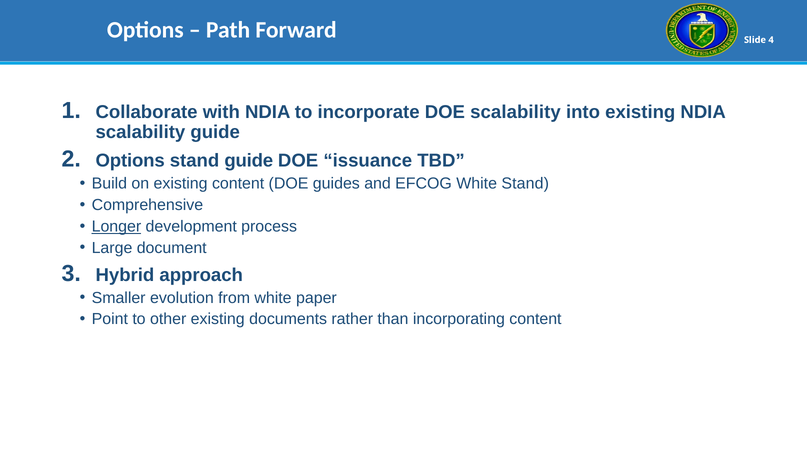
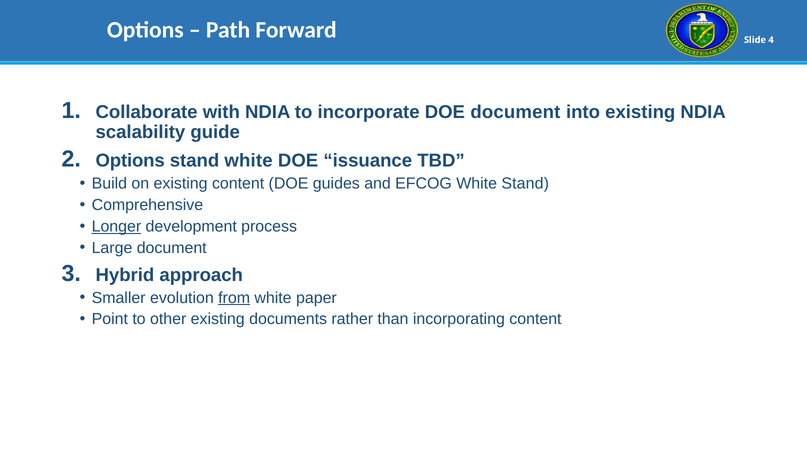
DOE scalability: scalability -> document (515, 112)
stand guide: guide -> white (249, 161)
from underline: none -> present (234, 298)
